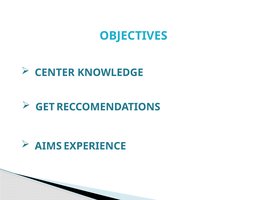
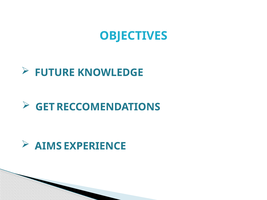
CENTER: CENTER -> FUTURE (55, 73)
